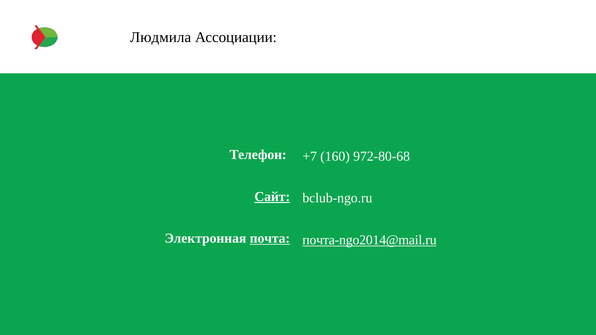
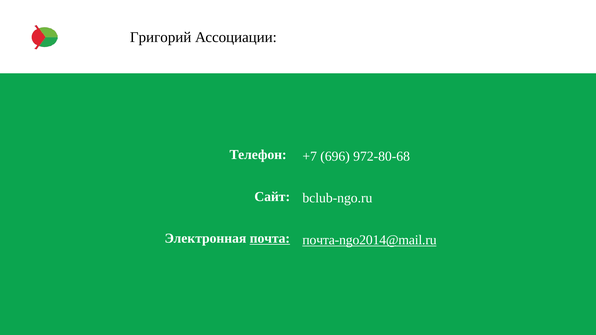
Людмила: Людмила -> Григорий (161, 37)
160: 160 -> 696 (335, 156)
Сайт underline: present -> none (272, 197)
